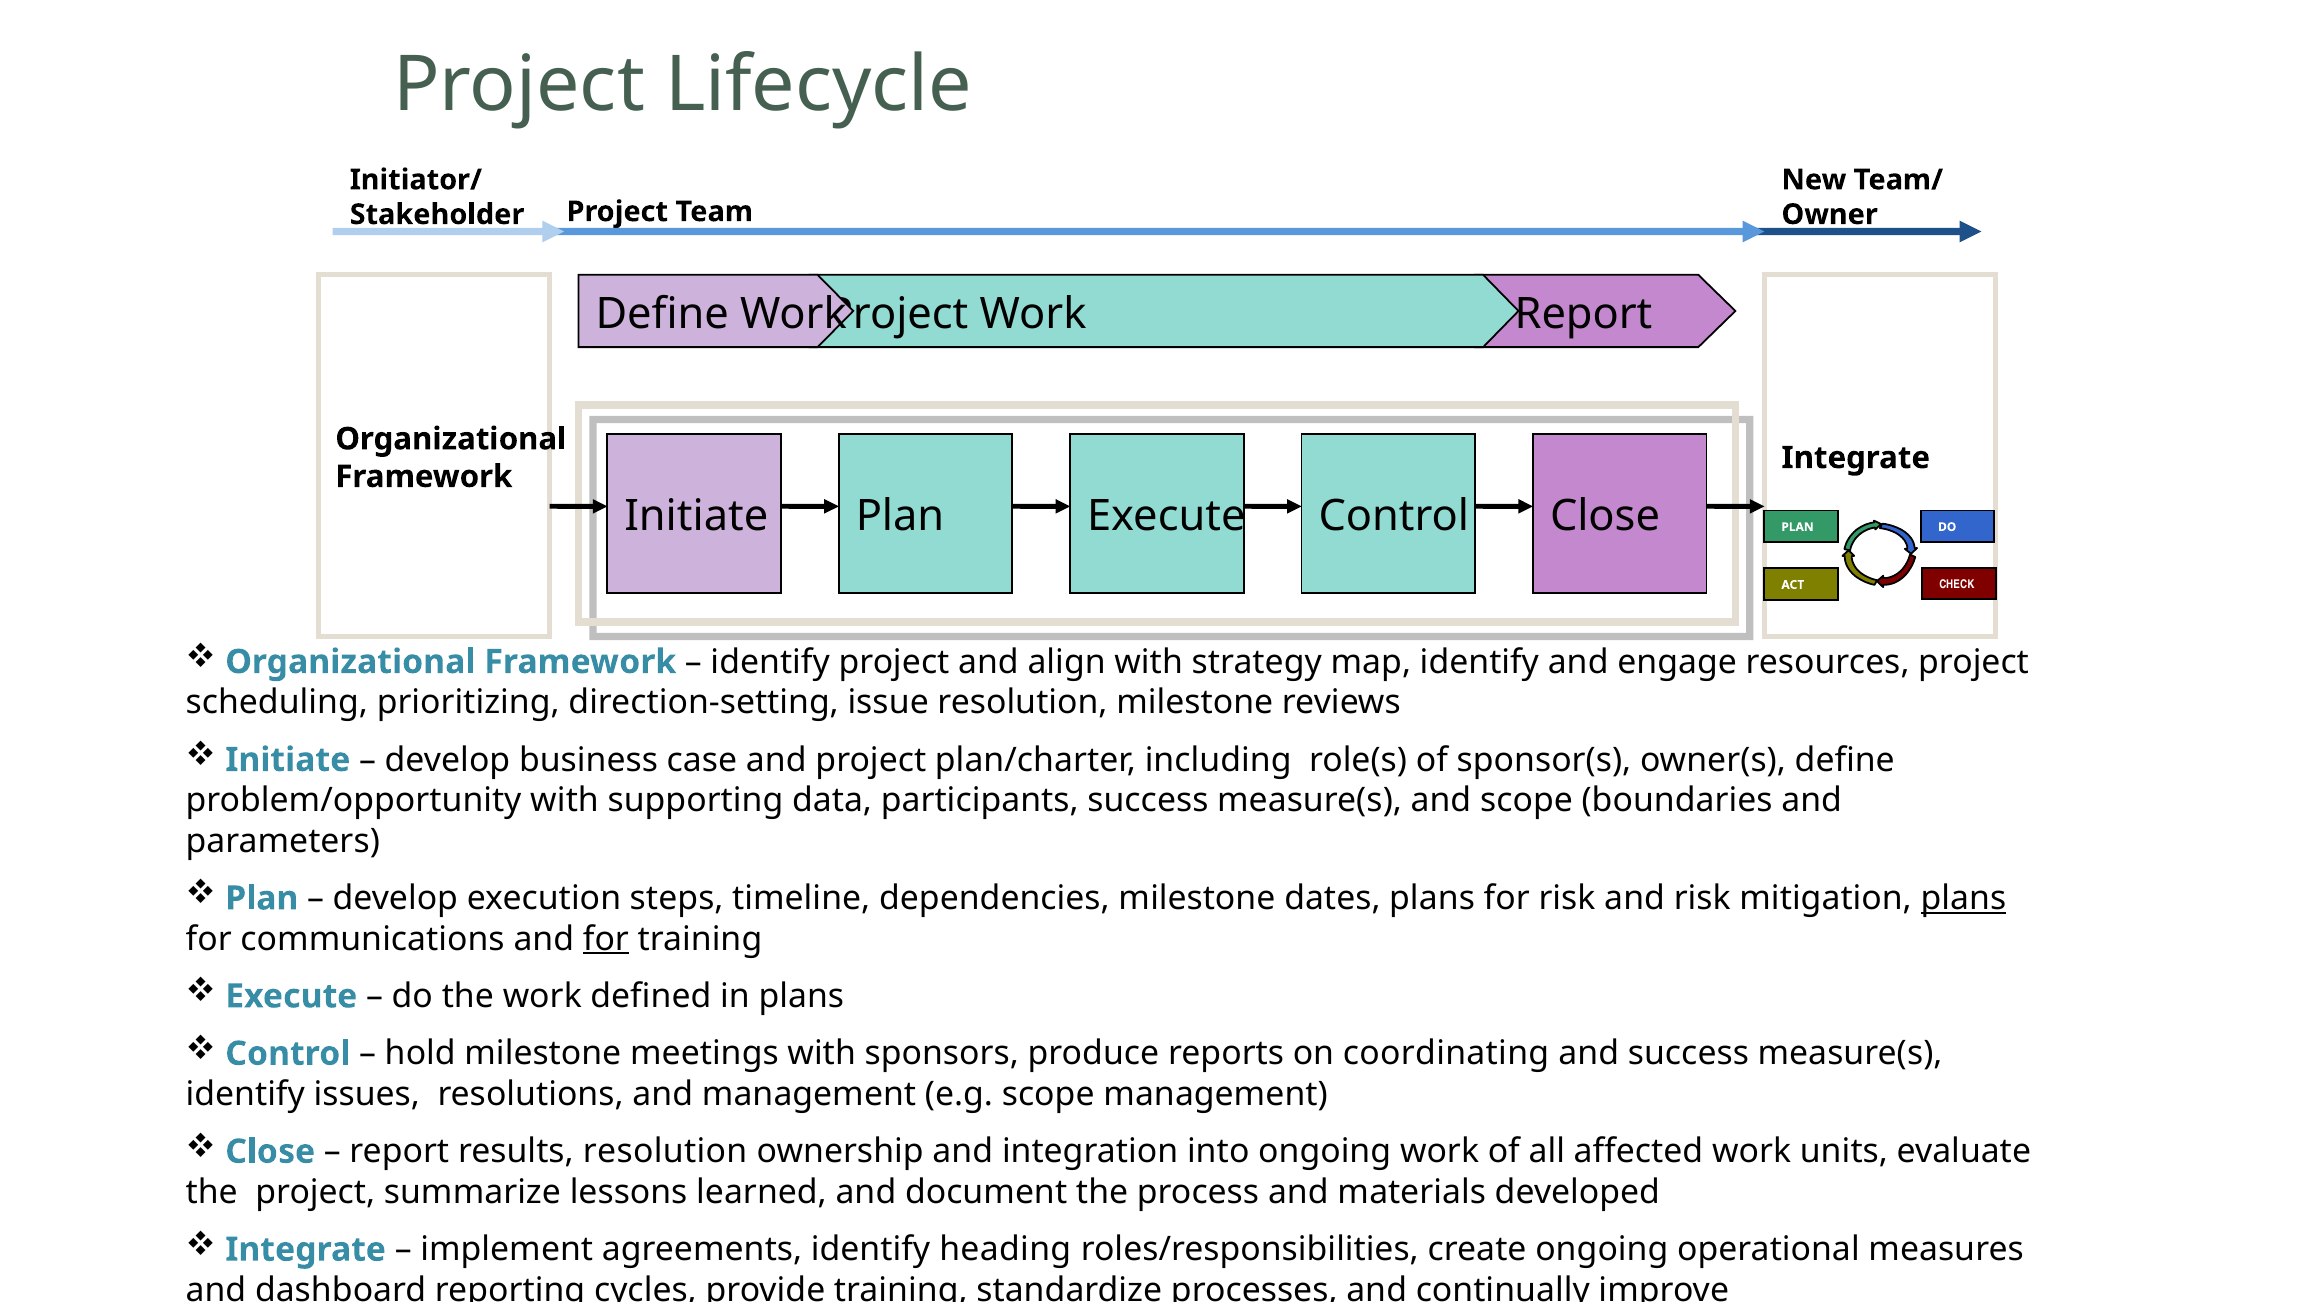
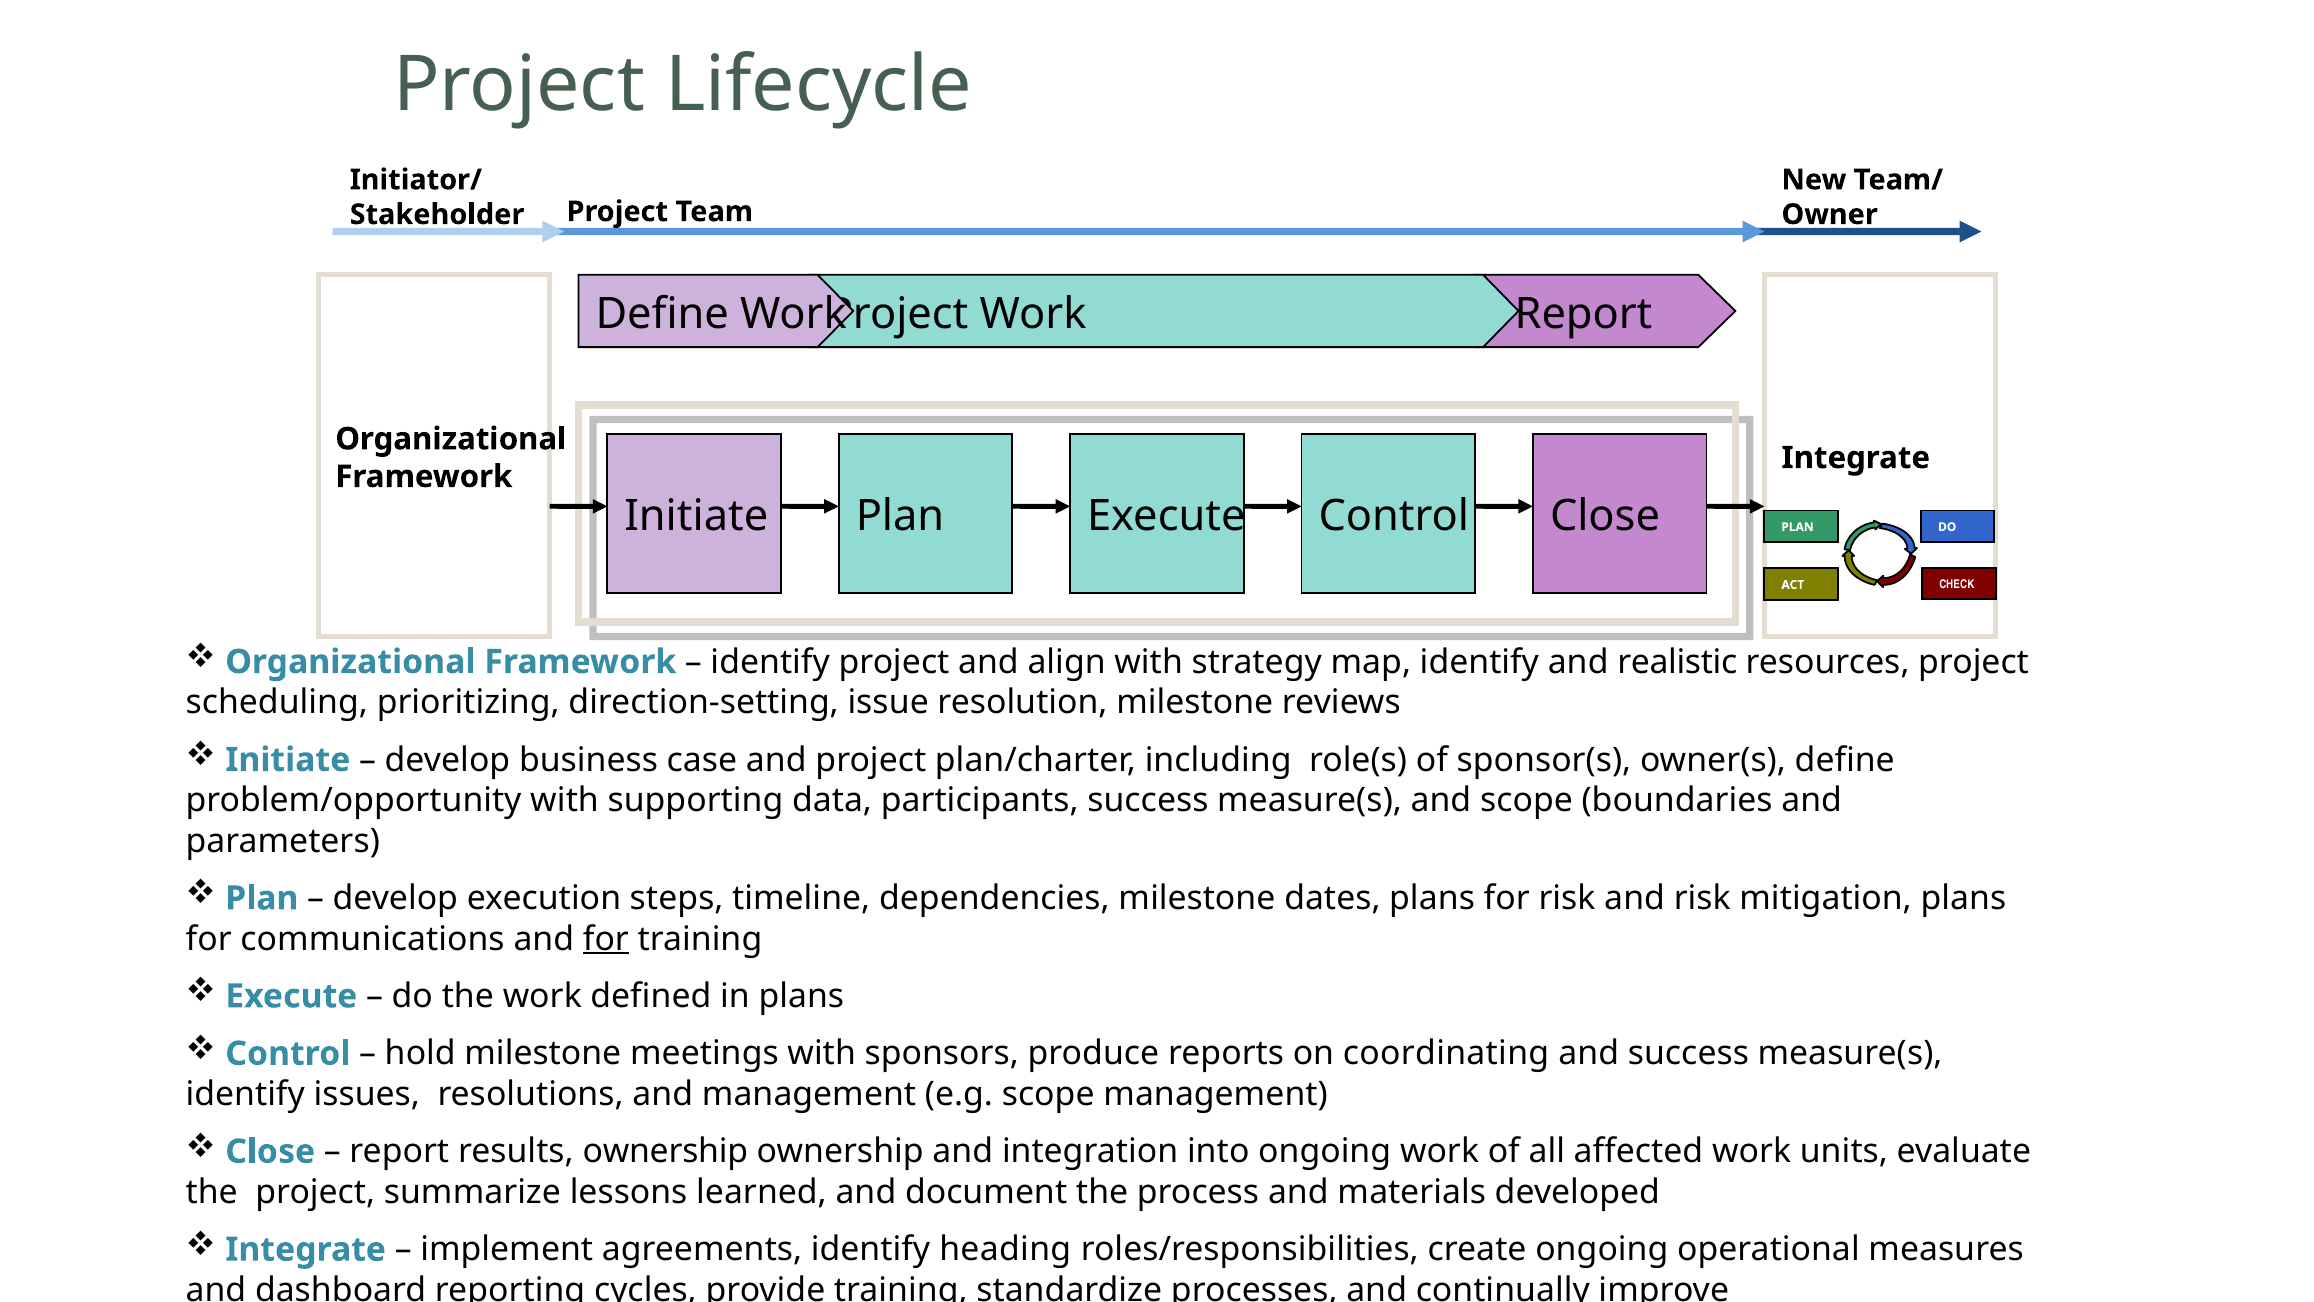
engage: engage -> realistic (1677, 662)
plans underline: present -> none (1963, 898)
results resolution: resolution -> ownership (665, 1151)
